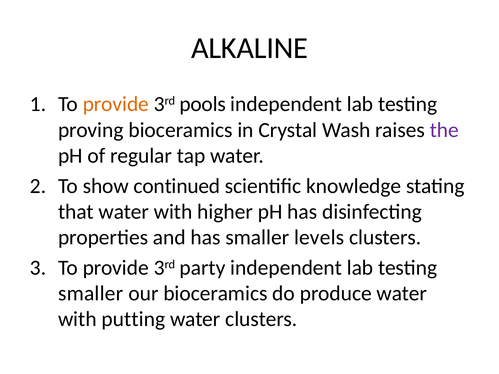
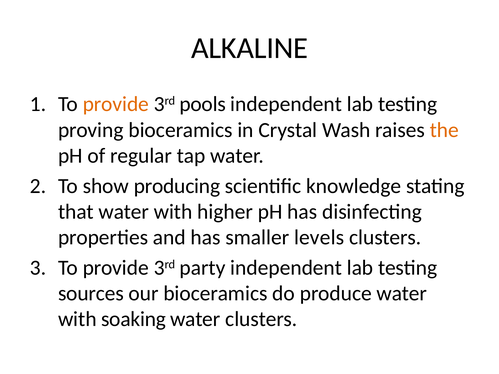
the colour: purple -> orange (444, 130)
continued: continued -> producing (177, 186)
smaller: smaller -> sources (91, 294)
putting: putting -> soaking (134, 319)
